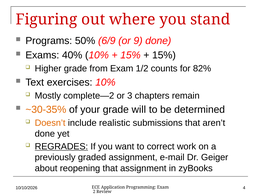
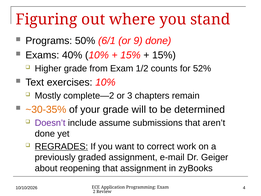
6/9: 6/9 -> 6/1 (107, 41)
82%: 82% -> 52% (202, 68)
Doesn’t colour: orange -> purple (50, 123)
realistic: realistic -> assume (115, 123)
